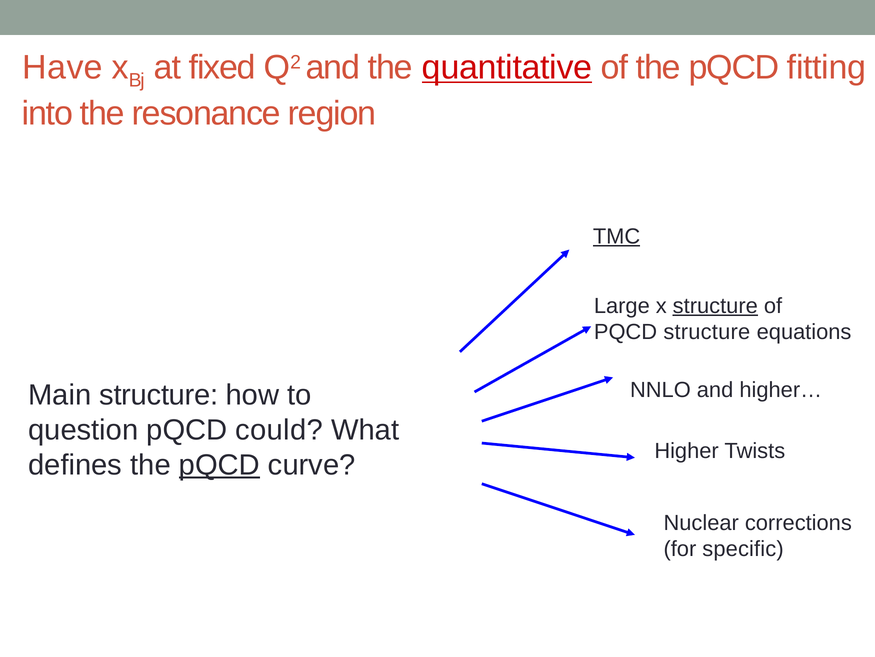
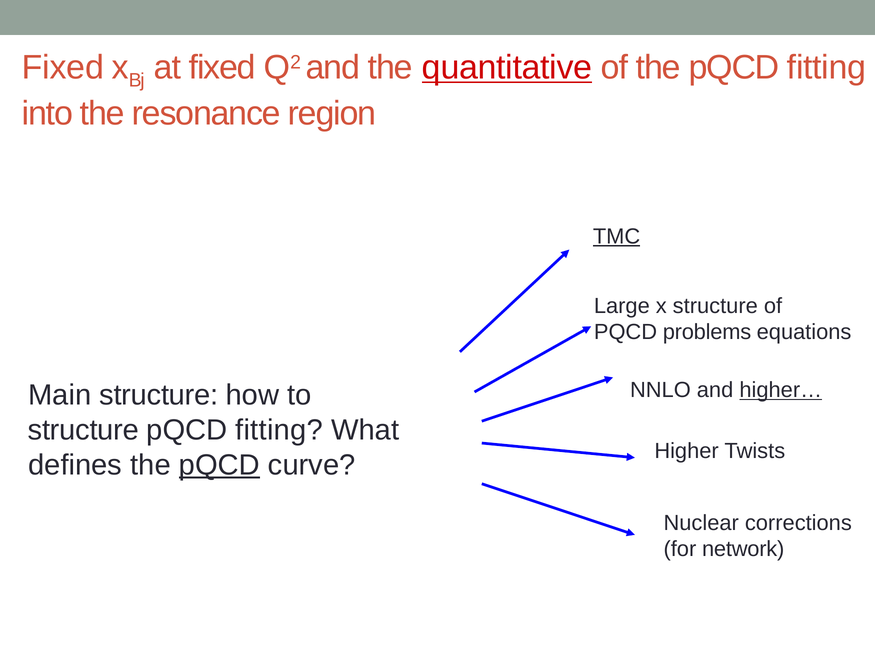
Have: Have -> Fixed (63, 67)
structure underline: present -> none (715, 305)
PQCD structure: structure -> problems (707, 332)
higher… underline: none -> present (781, 390)
question: question -> structure (83, 429)
could: could -> fitting (279, 429)
specific: specific -> network (743, 549)
